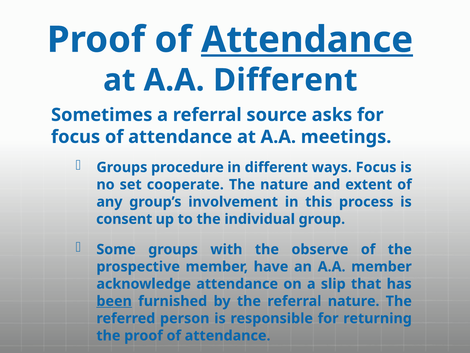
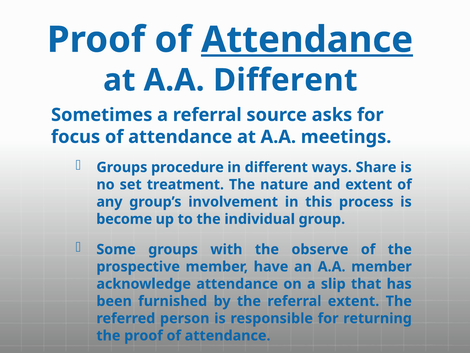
ways Focus: Focus -> Share (376, 167)
cooperate: cooperate -> treatment (185, 184)
consent: consent -> become (124, 219)
been underline: present -> none (114, 301)
referral nature: nature -> extent (354, 301)
